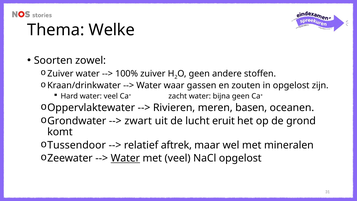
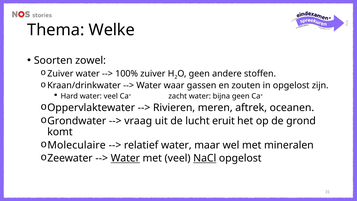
basen: basen -> aftrek (251, 108)
zwart: zwart -> vraag (138, 121)
Tussendoor: Tussendoor -> Moleculaire (77, 145)
relatief aftrek: aftrek -> water (176, 145)
NaCl underline: none -> present (205, 158)
